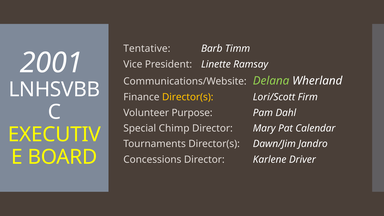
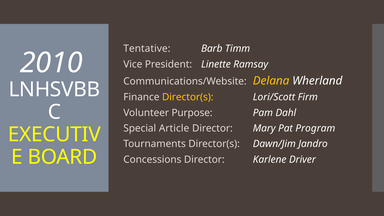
2001: 2001 -> 2010 (51, 63)
Delana colour: light green -> yellow (271, 81)
Chimp: Chimp -> Article (174, 128)
Calendar: Calendar -> Program (315, 128)
